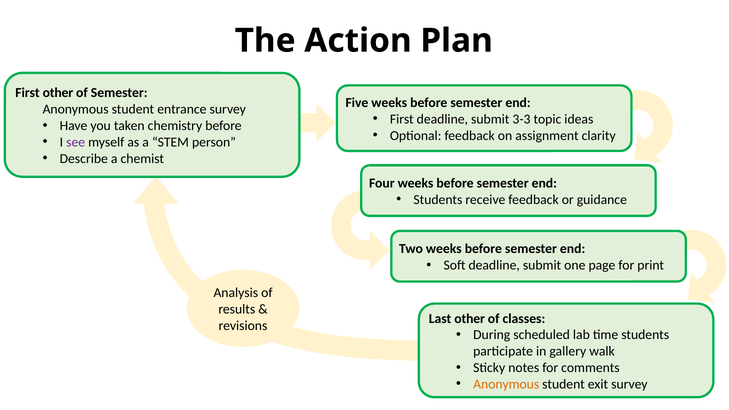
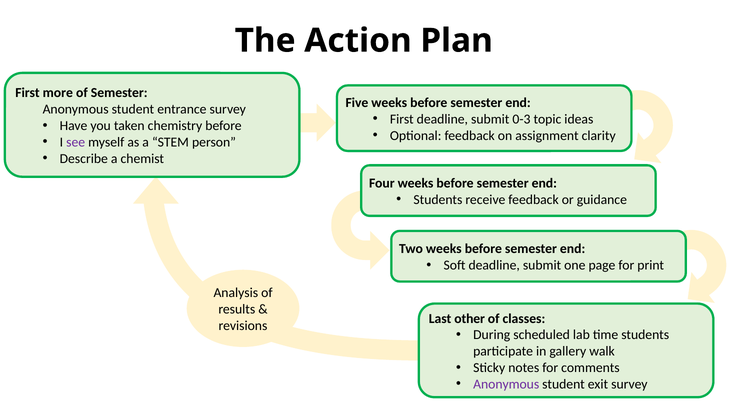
First other: other -> more (58, 93)
3-3: 3-3 -> 0-3 (521, 119)
Anonymous colour: orange -> purple (506, 384)
